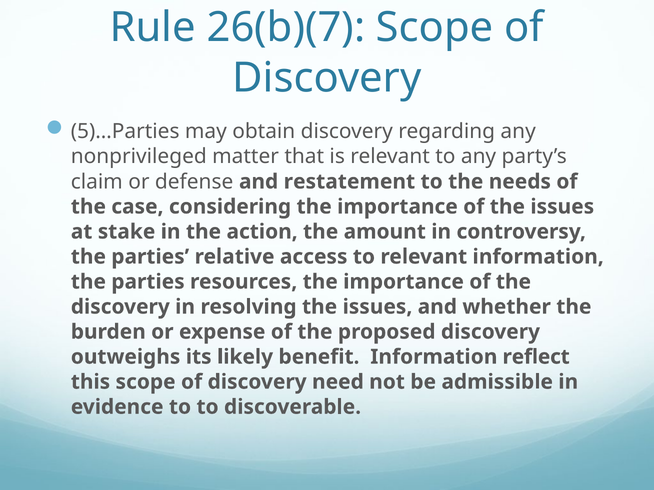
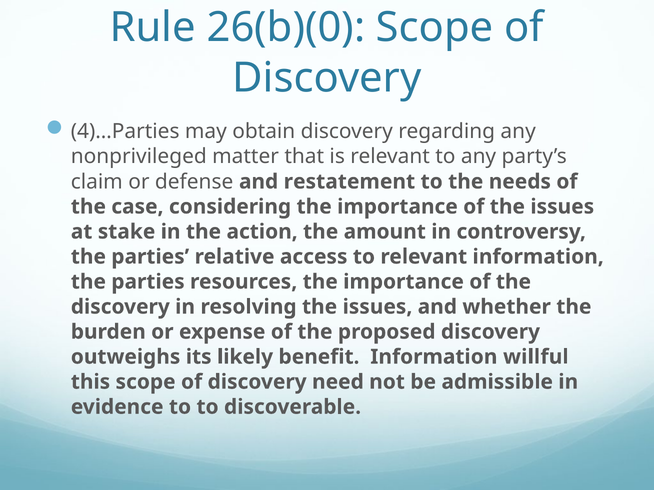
26(b)(7: 26(b)(7 -> 26(b)(0 (286, 28)
5)…Parties: 5)…Parties -> 4)…Parties (125, 132)
reflect: reflect -> willful (536, 357)
